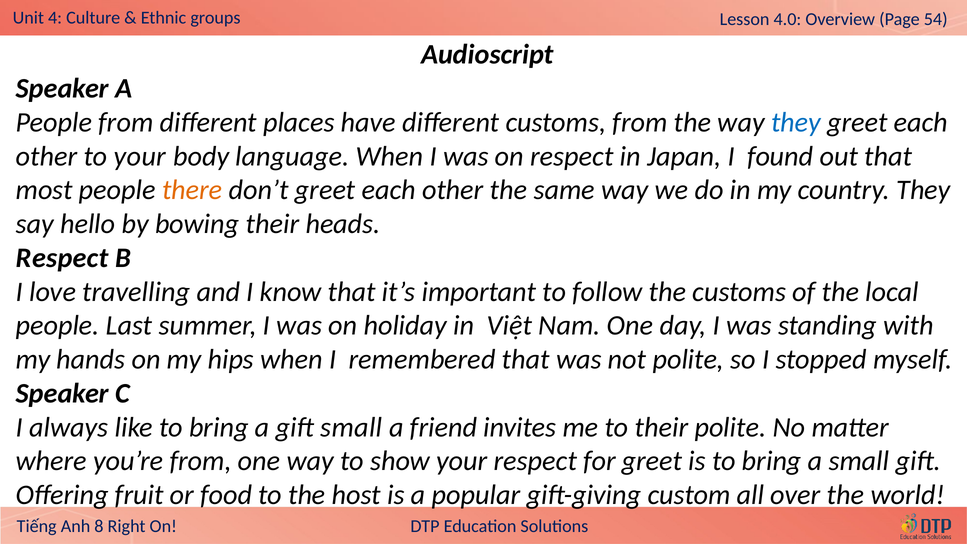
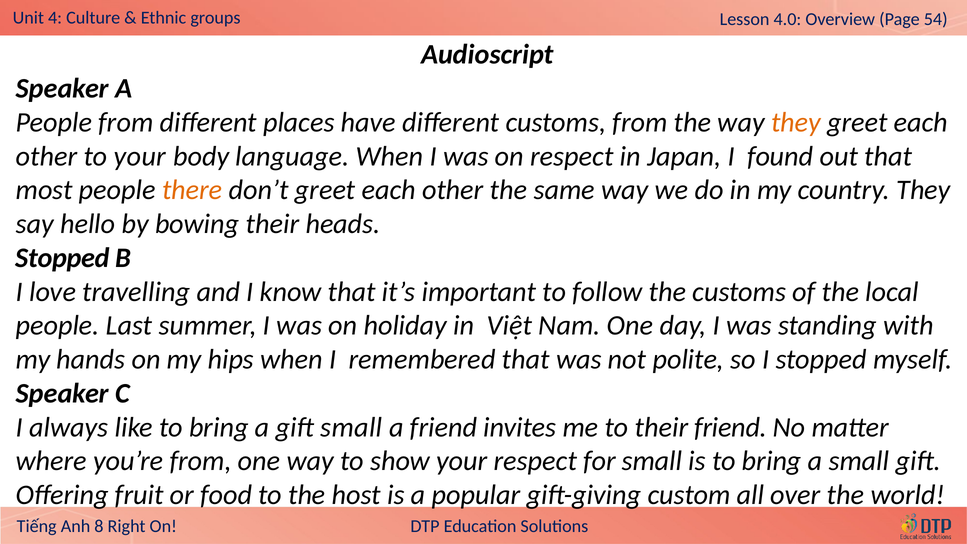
they colour: blue -> orange (796, 122)
Respect: Respect -> Stopped (62, 258)
their polite: polite -> friend (731, 427)
for greet: greet -> small (652, 461)
